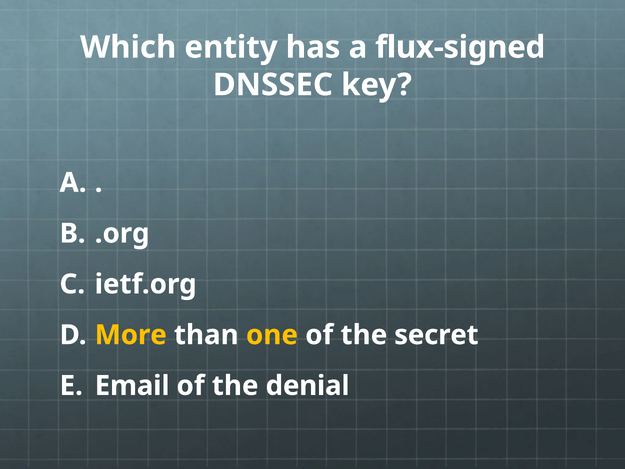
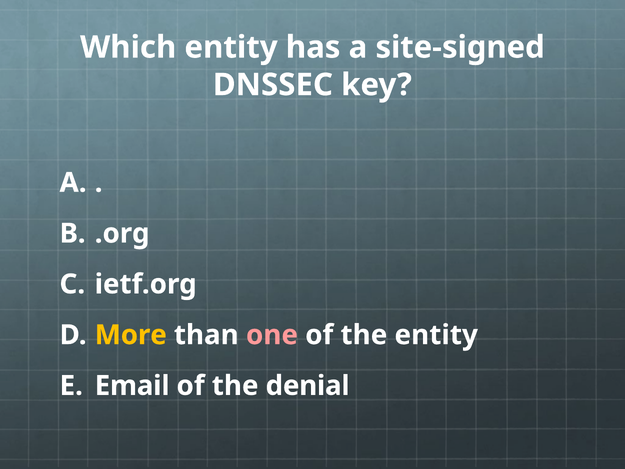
flux-signed: flux-signed -> site-signed (460, 47)
one colour: yellow -> pink (272, 335)
the secret: secret -> entity (436, 335)
